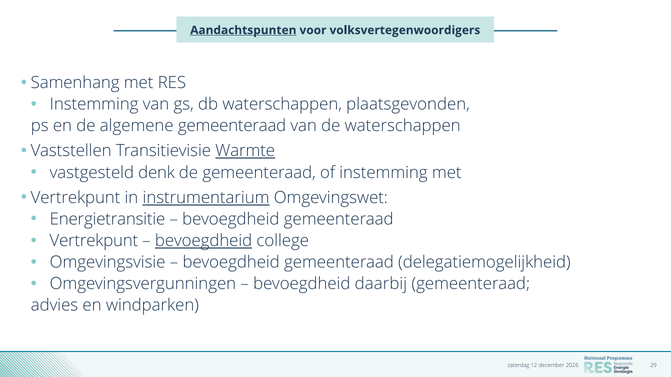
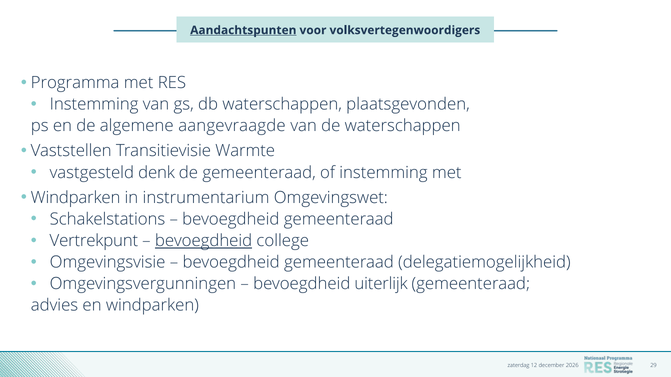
Samenhang: Samenhang -> Programma (75, 83)
algemene gemeenteraad: gemeenteraad -> aangevraagde (232, 126)
Warmte underline: present -> none (245, 151)
Vertrekpunt: Vertrekpunt -> Windparken (76, 198)
instrumentarium underline: present -> none (206, 198)
Energietransitie: Energietransitie -> Schakelstations (107, 219)
daarbij: daarbij -> uiterlijk (381, 284)
